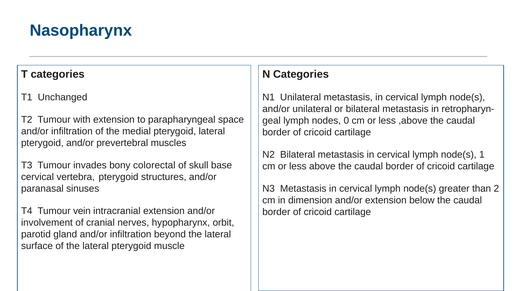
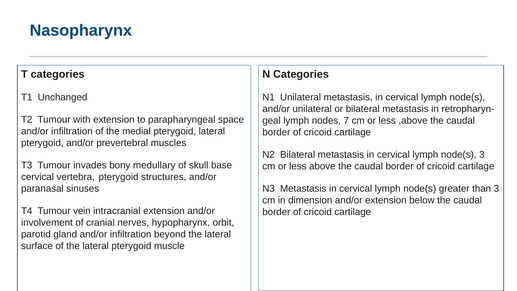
0: 0 -> 7 (346, 120)
node(s 1: 1 -> 3 (482, 155)
colorectal: colorectal -> medullary (154, 165)
than 2: 2 -> 3 (496, 189)
